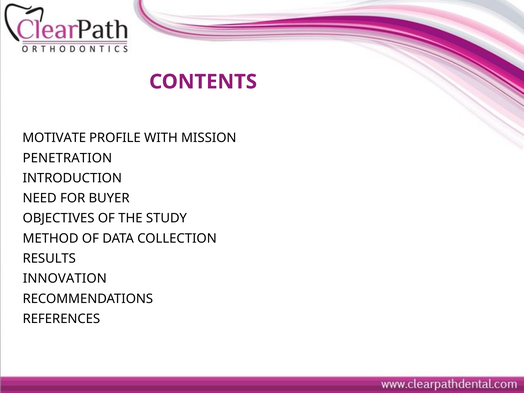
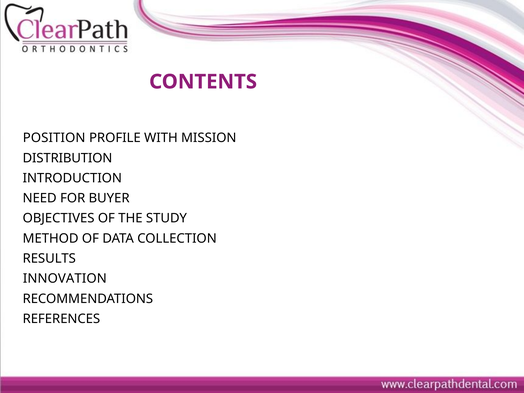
MOTIVATE: MOTIVATE -> POSITION (54, 138)
PENETRATION: PENETRATION -> DISTRIBUTION (67, 158)
